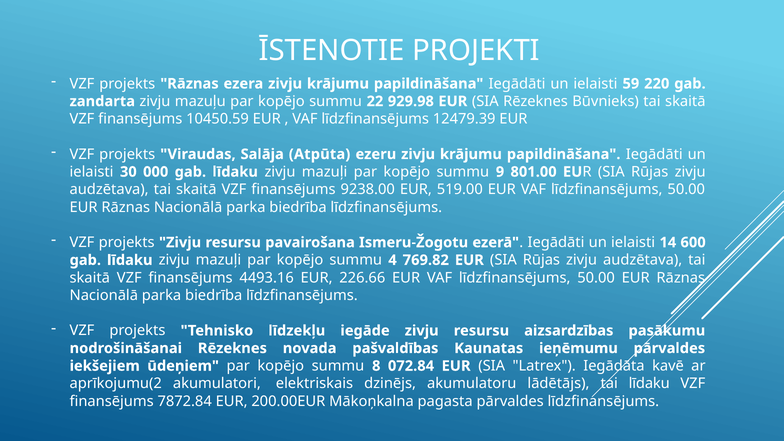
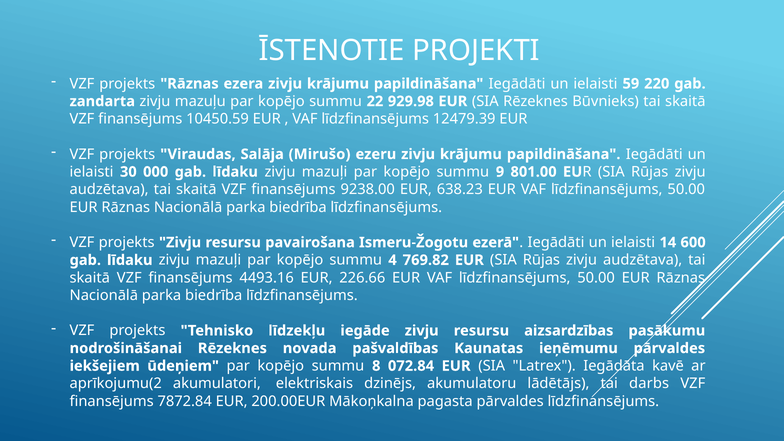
Atpūta: Atpūta -> Mirušo (320, 154)
519.00: 519.00 -> 638.23 (460, 190)
tai līdaku: līdaku -> darbs (649, 384)
